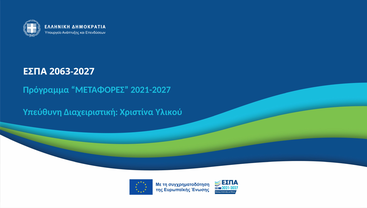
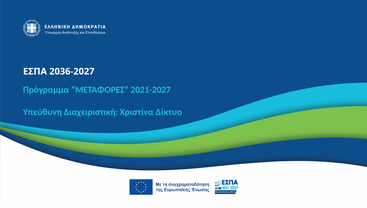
2063-2027: 2063-2027 -> 2036-2027 (72, 71)
Υλικού: Υλικού -> Δίκτυο (169, 112)
